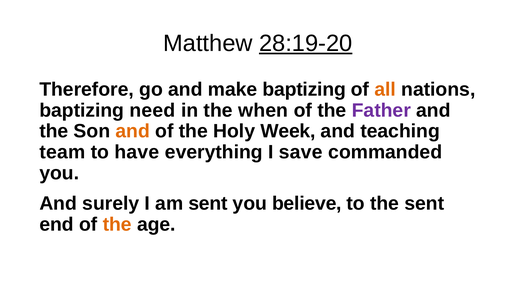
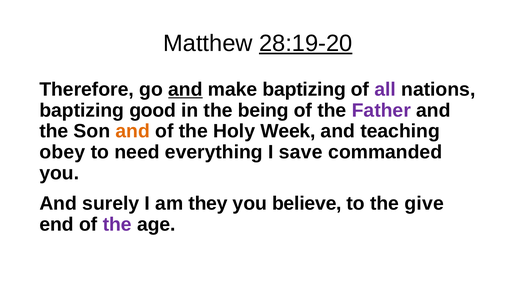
and underline: none -> present (185, 90)
all colour: orange -> purple (385, 90)
need: need -> good (153, 110)
when: when -> being (263, 110)
team: team -> obey (62, 152)
have: have -> need (137, 152)
am sent: sent -> they (208, 204)
the sent: sent -> give (424, 204)
the colour: orange -> purple (117, 225)
